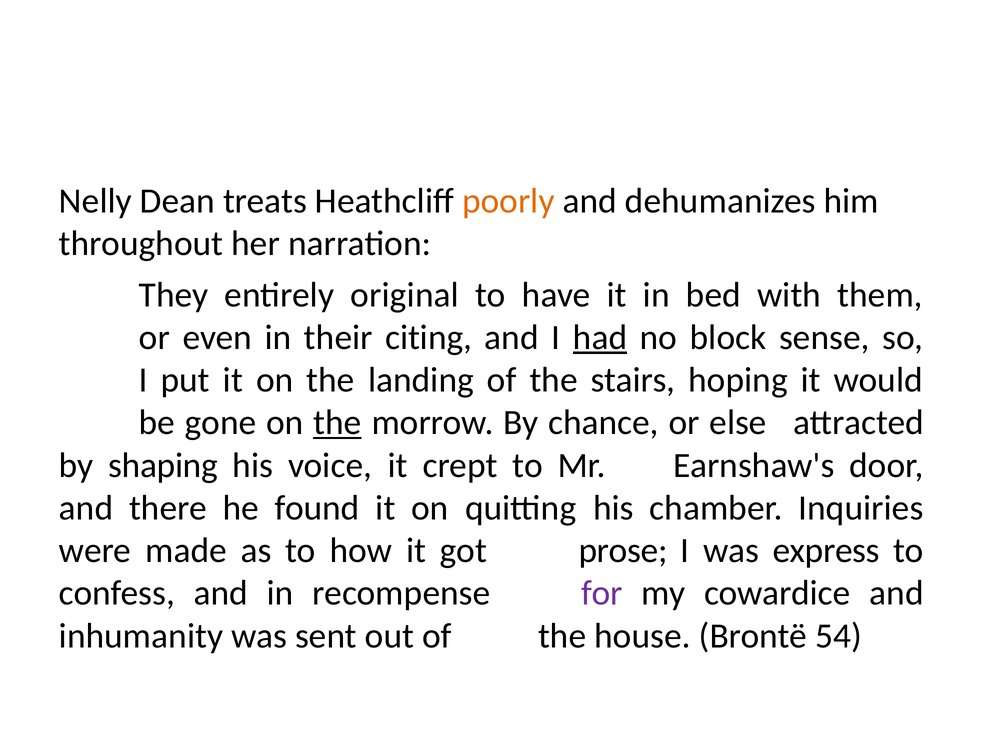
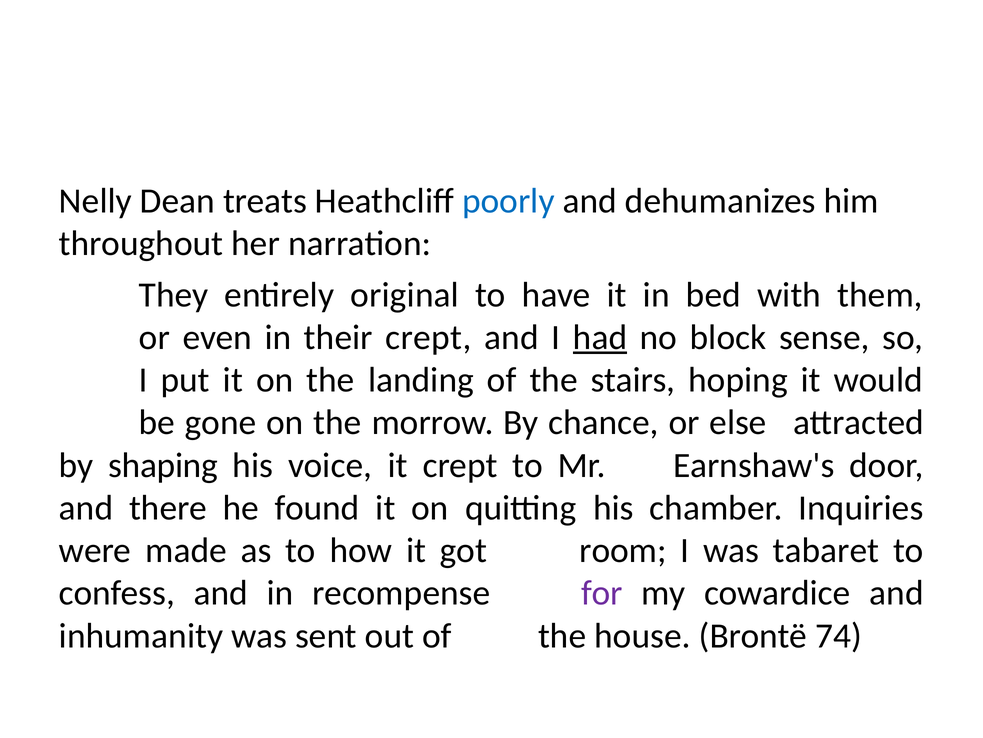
poorly colour: orange -> blue (508, 201)
their citing: citing -> crept (428, 337)
the underline: present -> none (337, 422)
prose: prose -> room (623, 550)
express: express -> tabaret (826, 550)
54: 54 -> 74 (839, 635)
